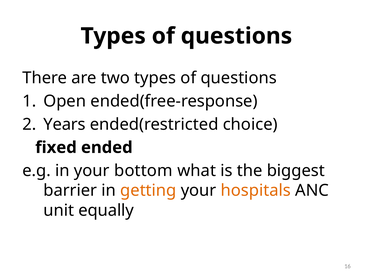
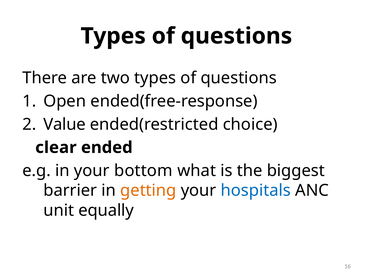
Years: Years -> Value (64, 125)
fixed: fixed -> clear (56, 148)
hospitals colour: orange -> blue (256, 191)
